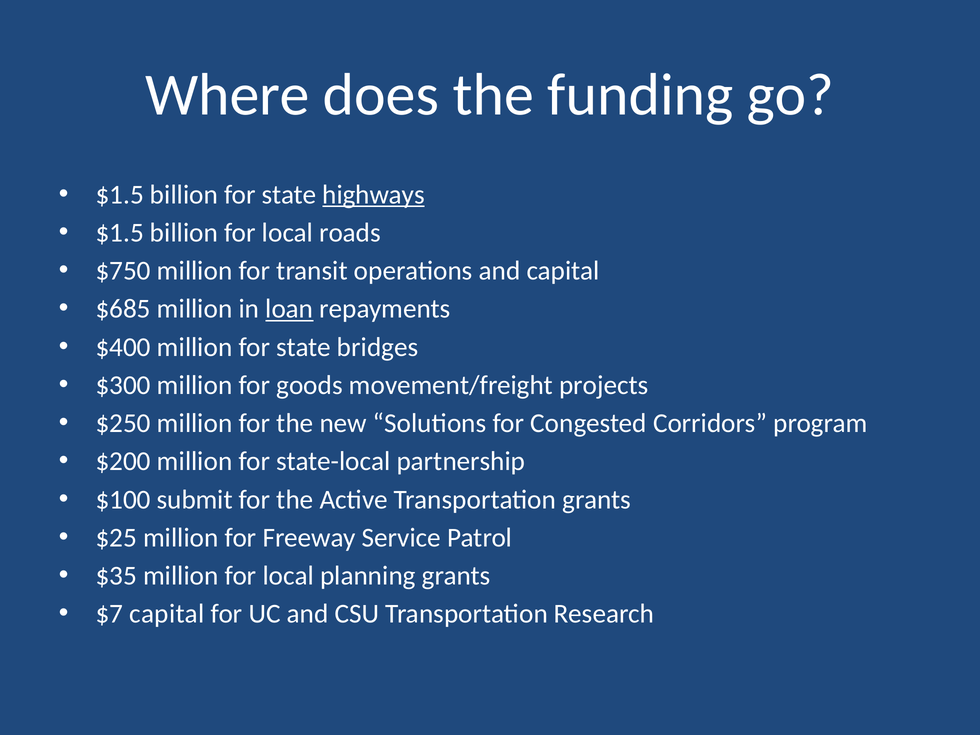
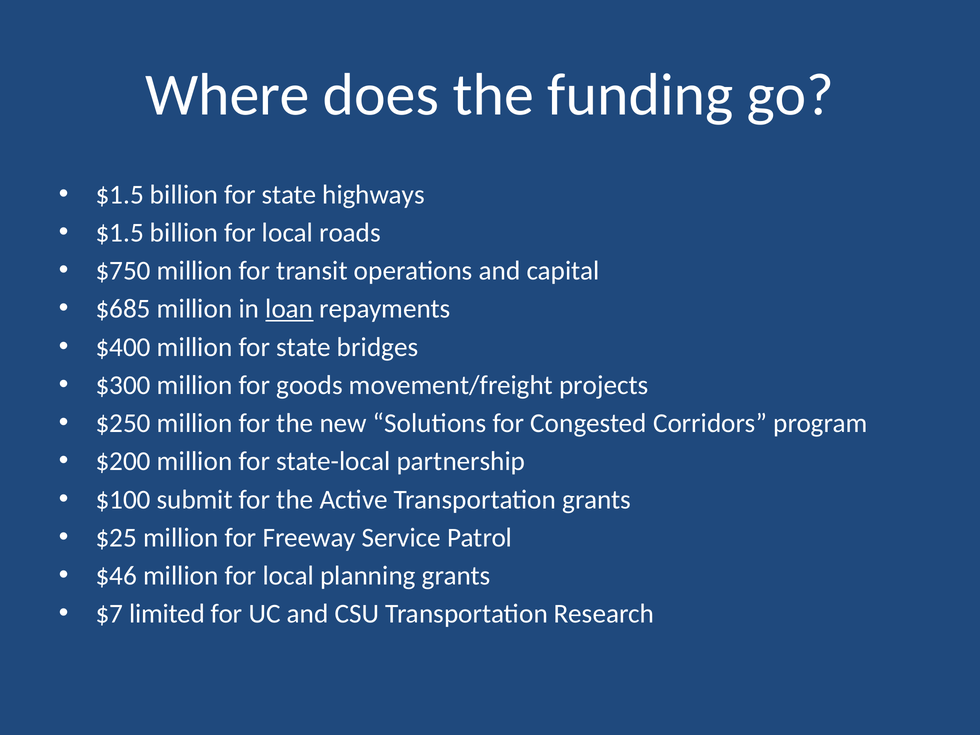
highways underline: present -> none (374, 195)
$35: $35 -> $46 (116, 576)
$7 capital: capital -> limited (167, 614)
